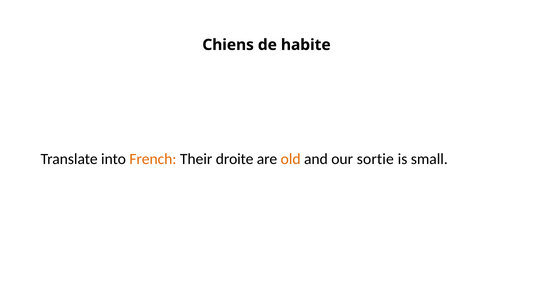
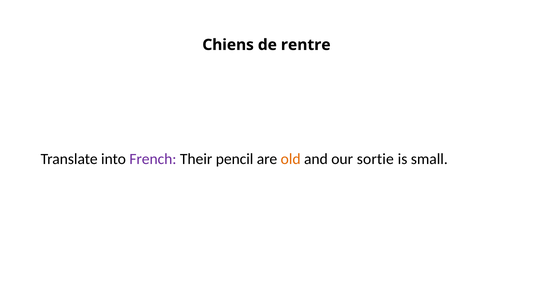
habite: habite -> rentre (306, 45)
French colour: orange -> purple (153, 159)
droite: droite -> pencil (235, 159)
